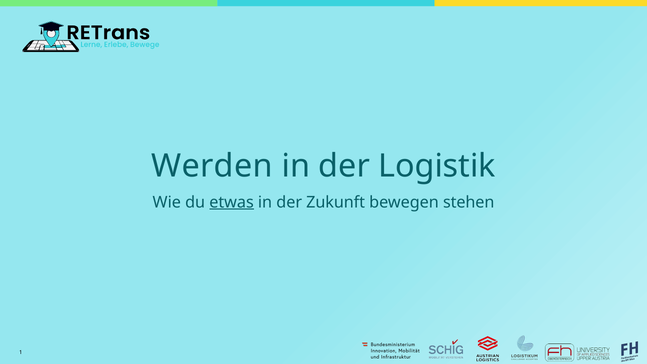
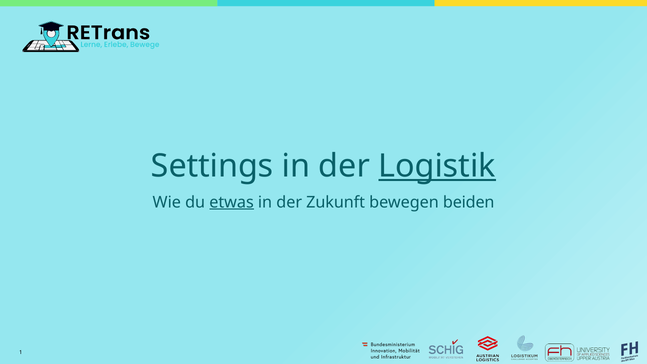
Werden: Werden -> Settings (212, 166)
Logistik underline: none -> present (437, 166)
stehen: stehen -> beiden (469, 202)
